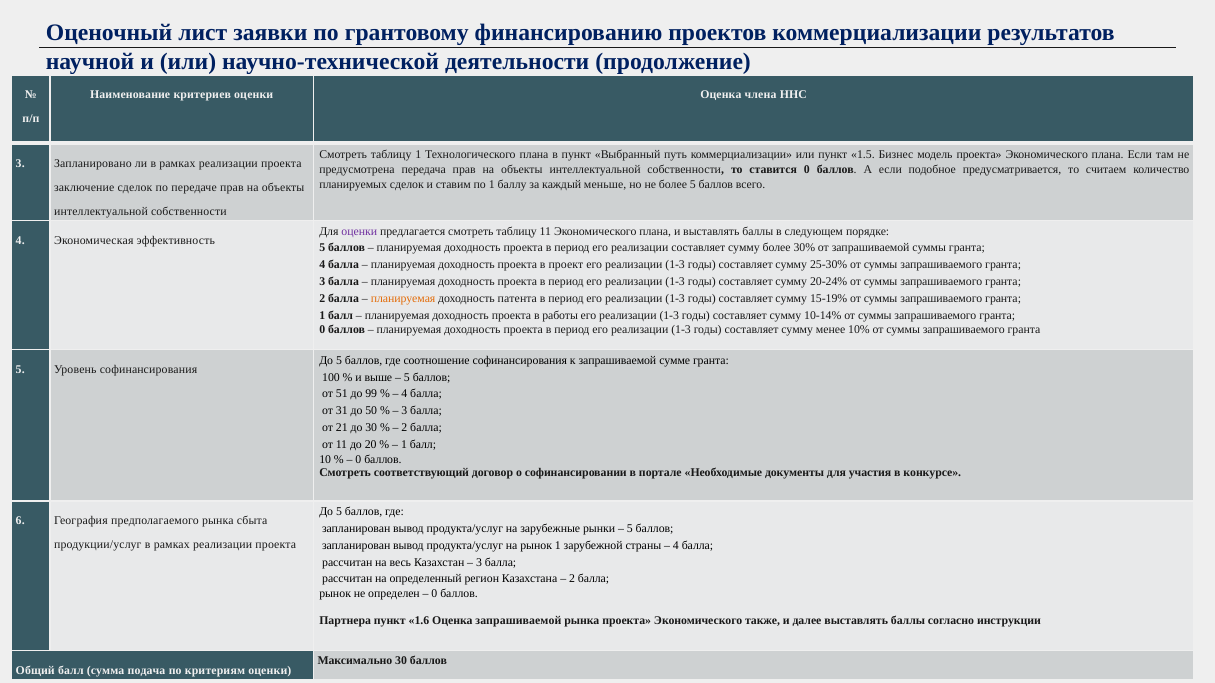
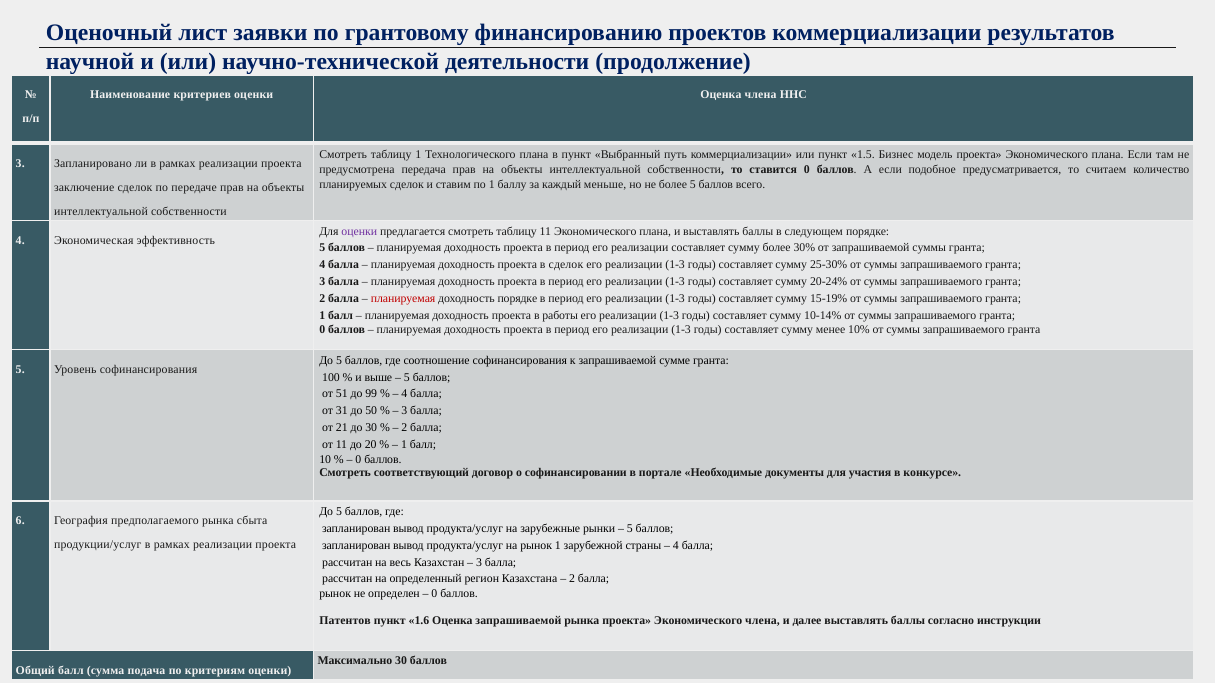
в проект: проект -> сделок (566, 265)
планируемая colour: orange -> red (403, 299)
доходность патента: патента -> порядке (517, 299)
Партнера: Партнера -> Патентов (345, 621)
Экономического также: также -> члена (763, 621)
